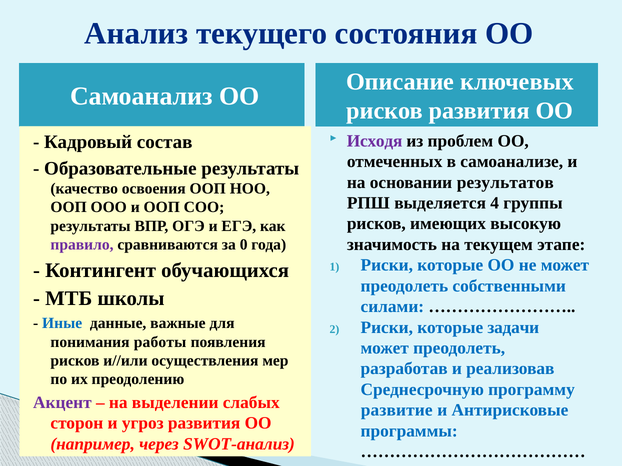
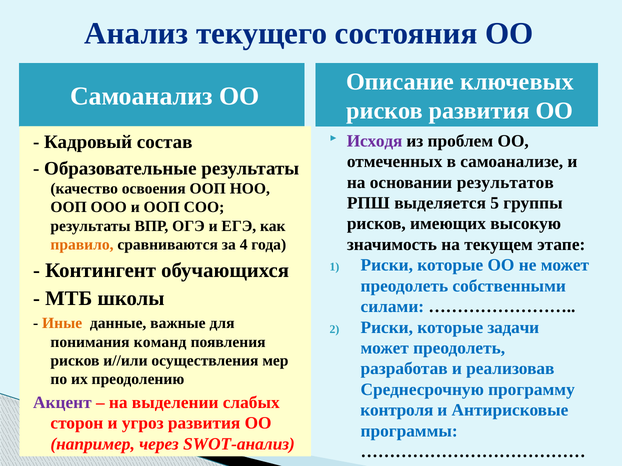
4: 4 -> 5 (495, 203)
правило colour: purple -> orange (82, 245)
0: 0 -> 4 (244, 245)
Иные colour: blue -> orange (62, 324)
работы: работы -> команд (160, 342)
развитие: развитие -> контроля (397, 411)
